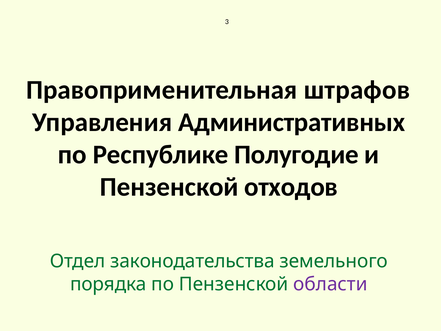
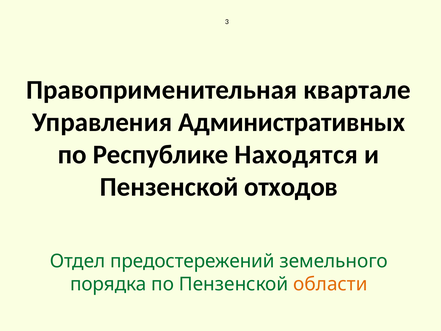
штрафов: штрафов -> квартале (357, 90)
Полугодие: Полугодие -> Находятся (296, 155)
законодательства: законодательства -> предостережений (192, 261)
области colour: purple -> orange (330, 284)
